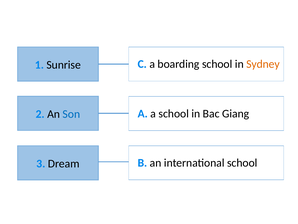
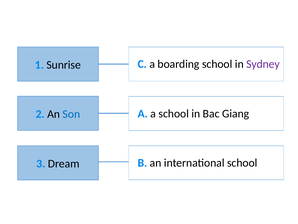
Sydney colour: orange -> purple (263, 64)
